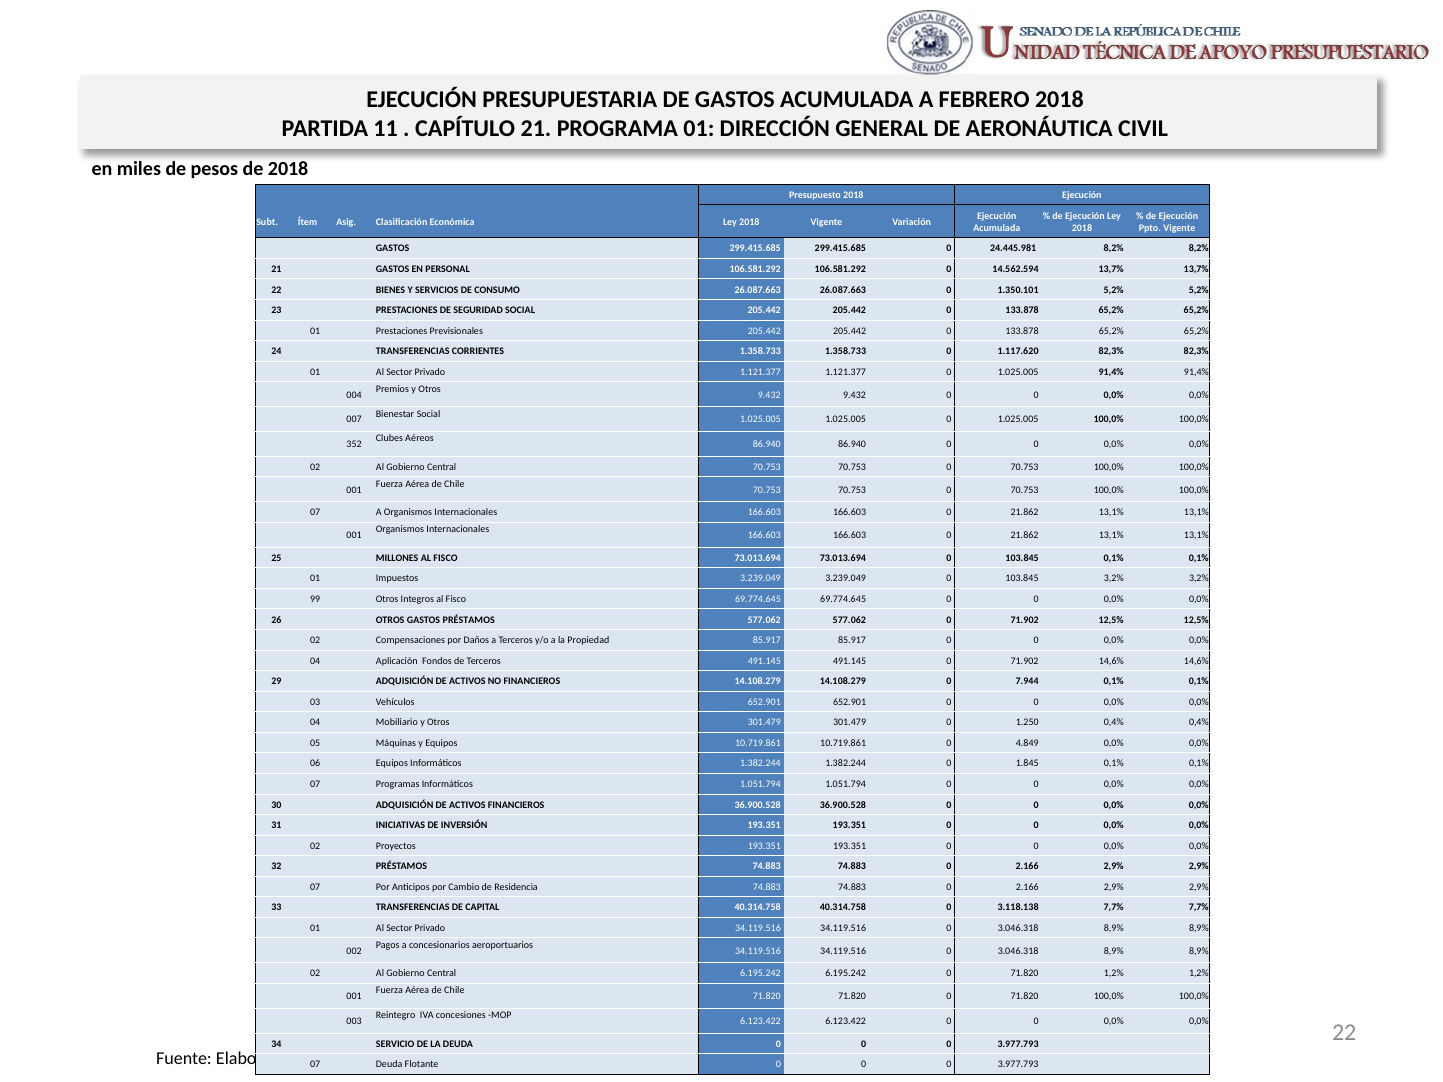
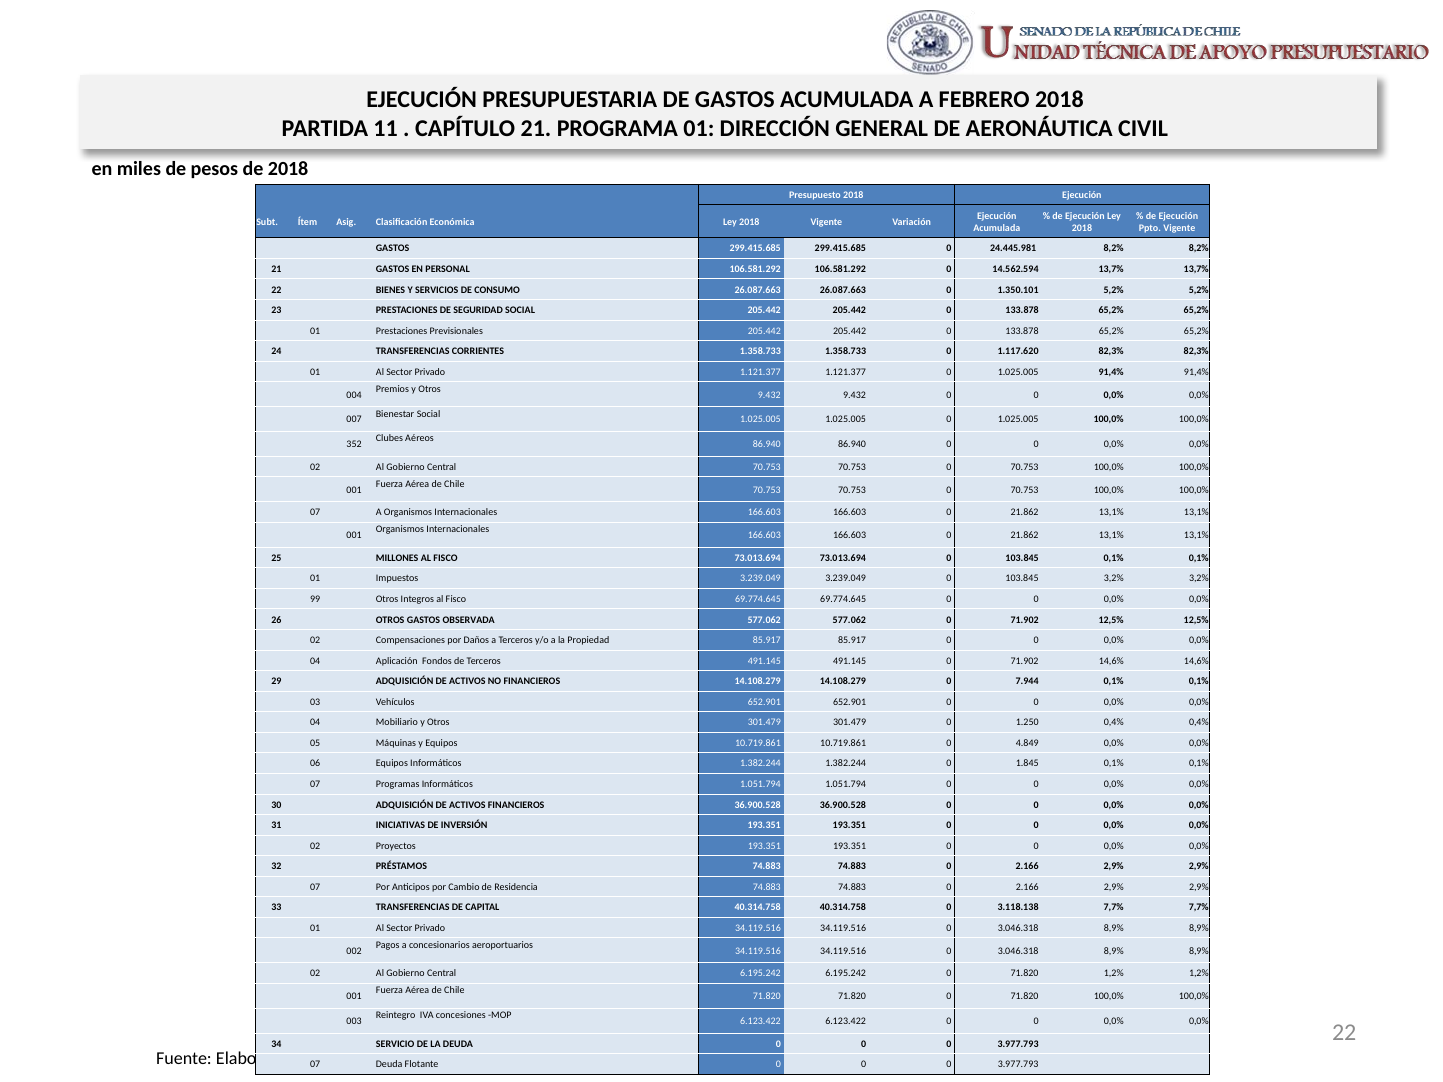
GASTOS PRÉSTAMOS: PRÉSTAMOS -> OBSERVADA (469, 620)
